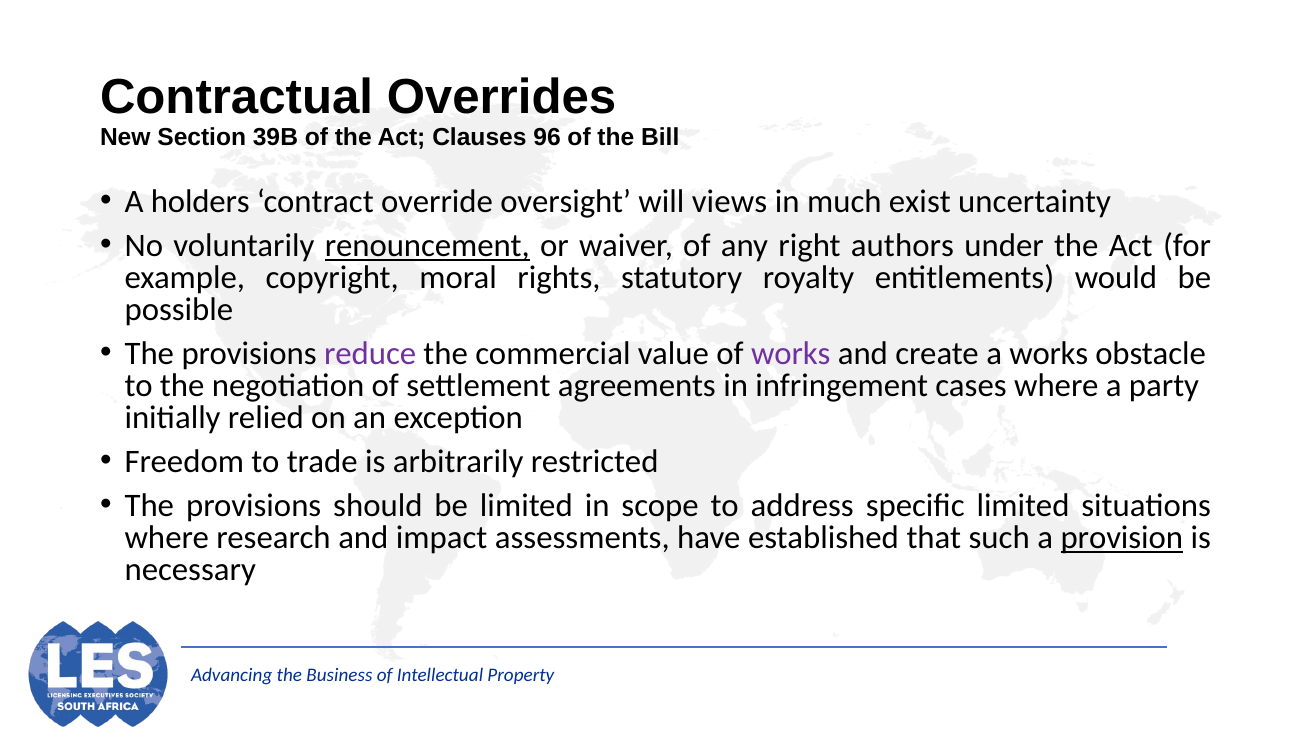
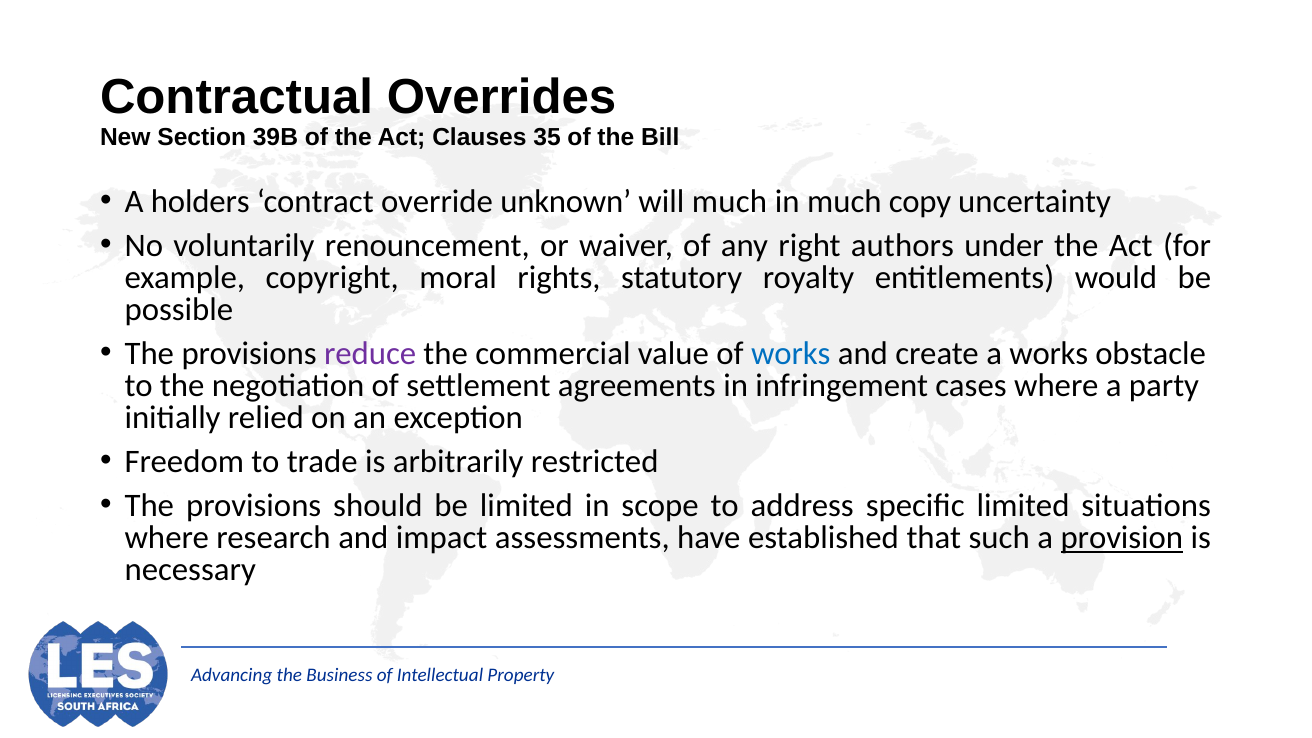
96: 96 -> 35 (547, 137)
oversight: oversight -> unknown (566, 202)
will views: views -> much (729, 202)
exist: exist -> copy (920, 202)
renouncement underline: present -> none (427, 246)
works colour: purple -> blue (791, 354)
